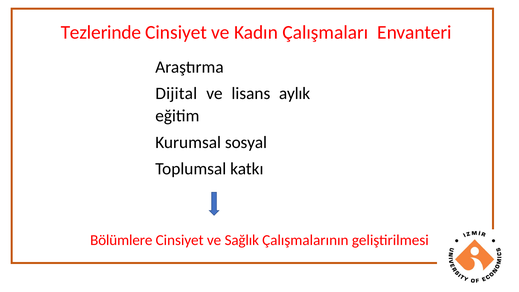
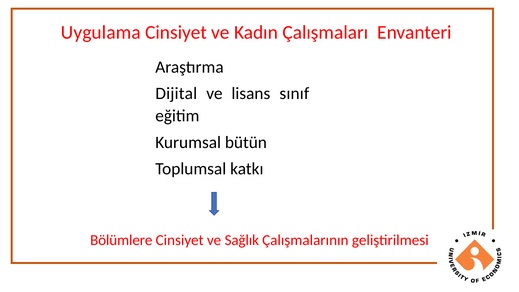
Tezlerinde: Tezlerinde -> Uygulama (101, 32)
aylık: aylık -> sınıf (294, 94)
sosyal: sosyal -> bütün (246, 142)
